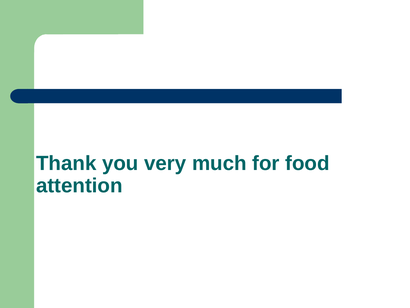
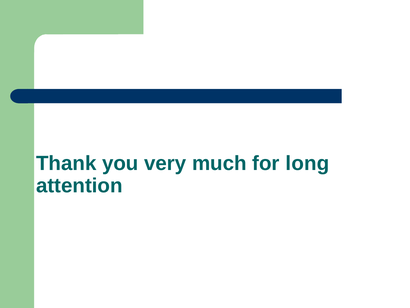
food: food -> long (307, 163)
